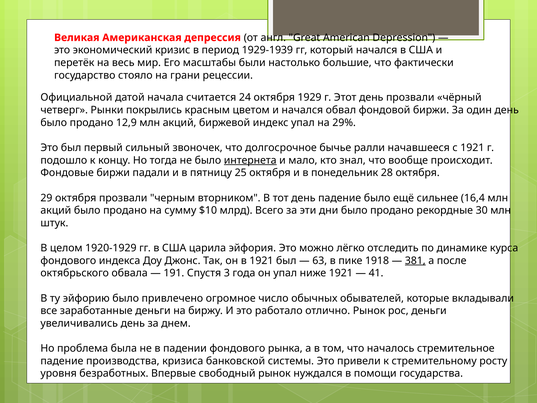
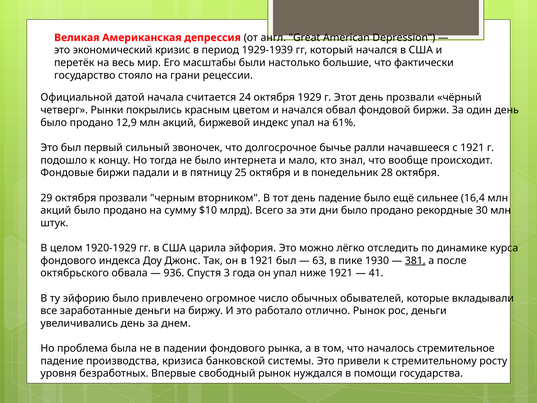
29%: 29% -> 61% (344, 123)
интернета underline: present -> none (250, 160)
1918: 1918 -> 1930 (377, 260)
191: 191 -> 936 (174, 273)
